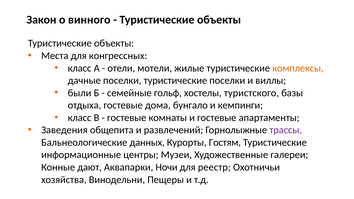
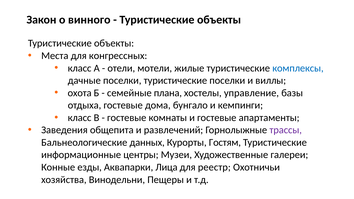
комплексы colour: orange -> blue (298, 68)
были: были -> охота (80, 93)
гольф: гольф -> плана (168, 93)
туристского: туристского -> управление (251, 93)
дают: дают -> езды (90, 167)
Ночи: Ночи -> Лица (166, 167)
